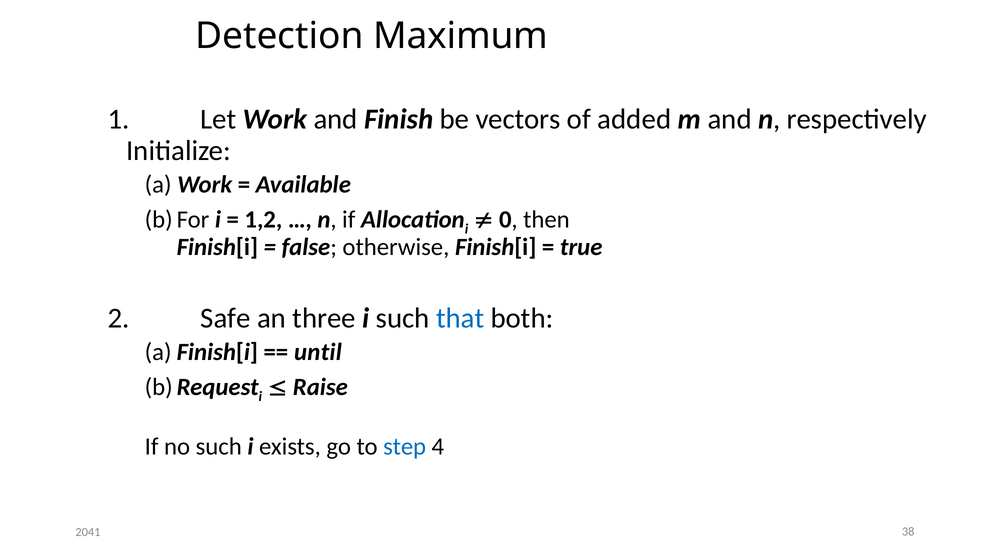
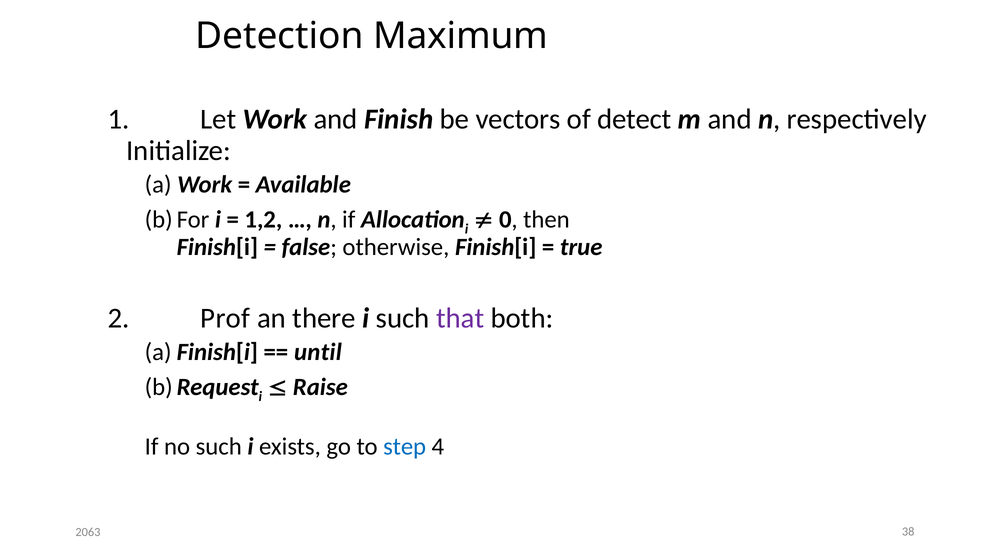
added: added -> detect (634, 119)
Safe: Safe -> Prof (225, 318)
three: three -> there (324, 318)
that colour: blue -> purple (460, 318)
2041: 2041 -> 2063 (88, 532)
